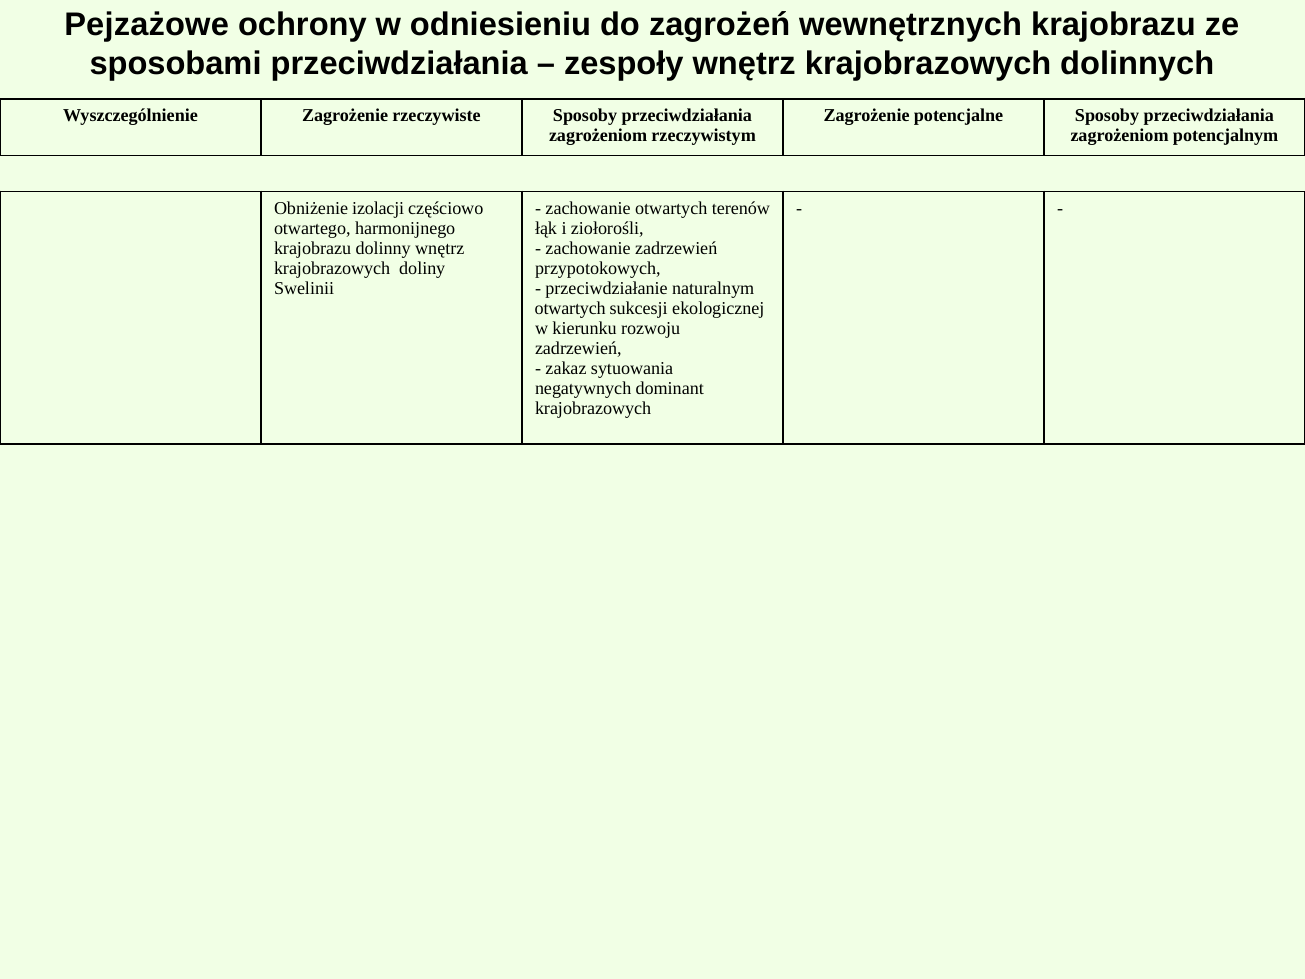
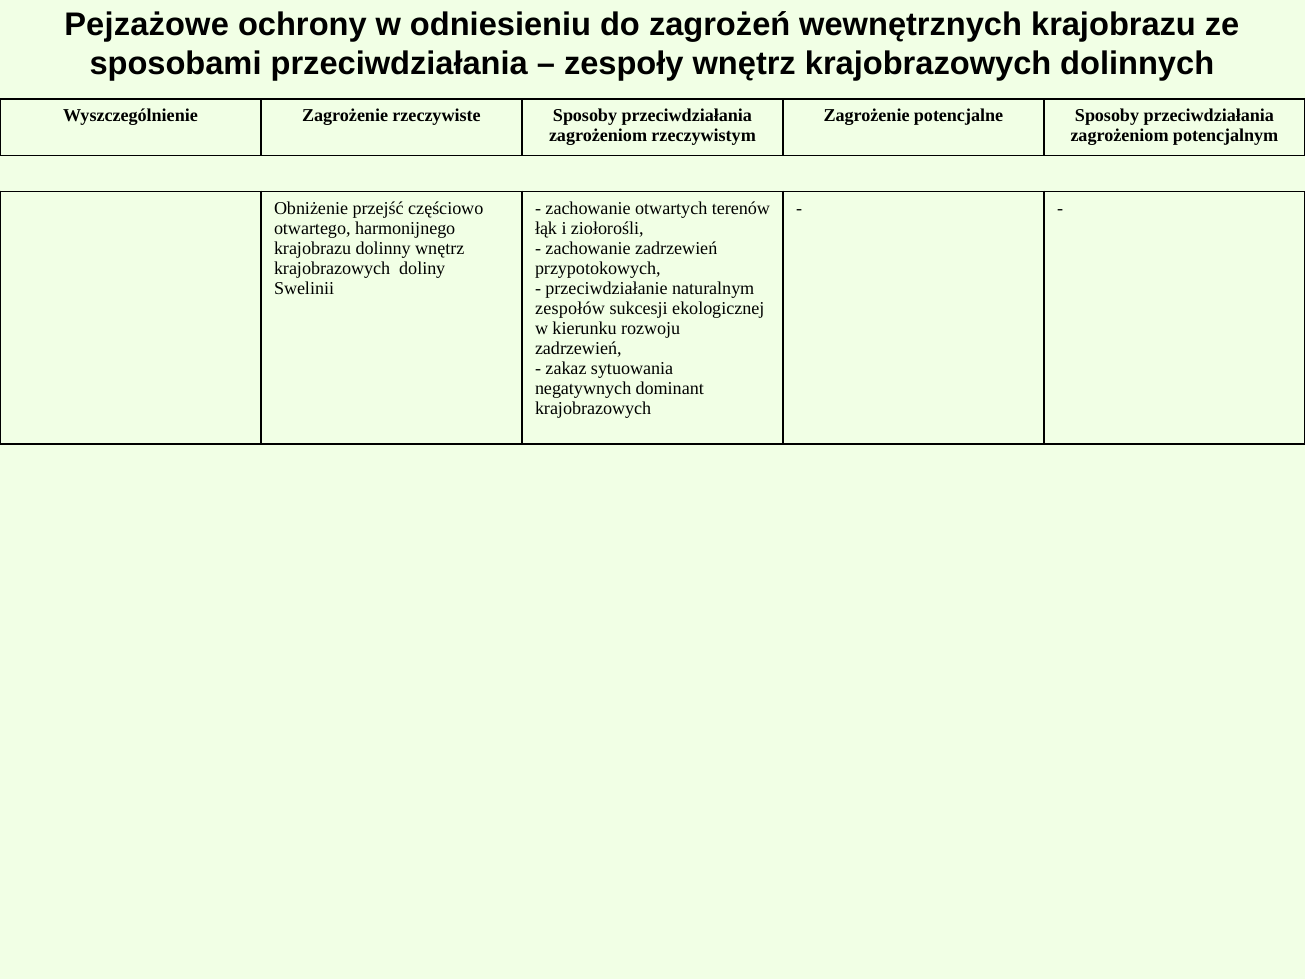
izolacji: izolacji -> przejść (378, 208)
otwartych: otwartych -> zespołów (570, 308)
